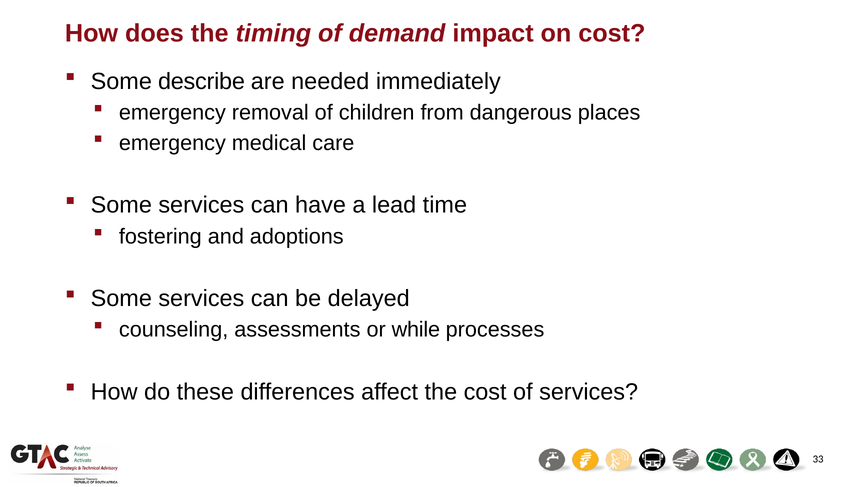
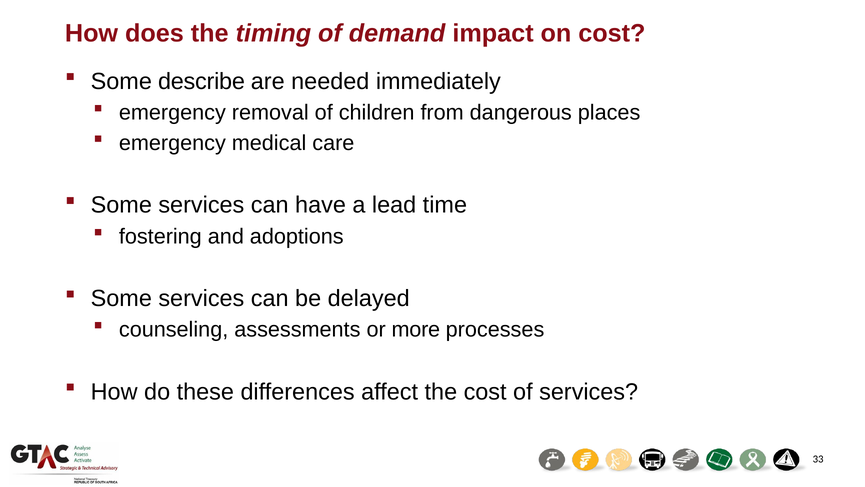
while: while -> more (416, 330)
